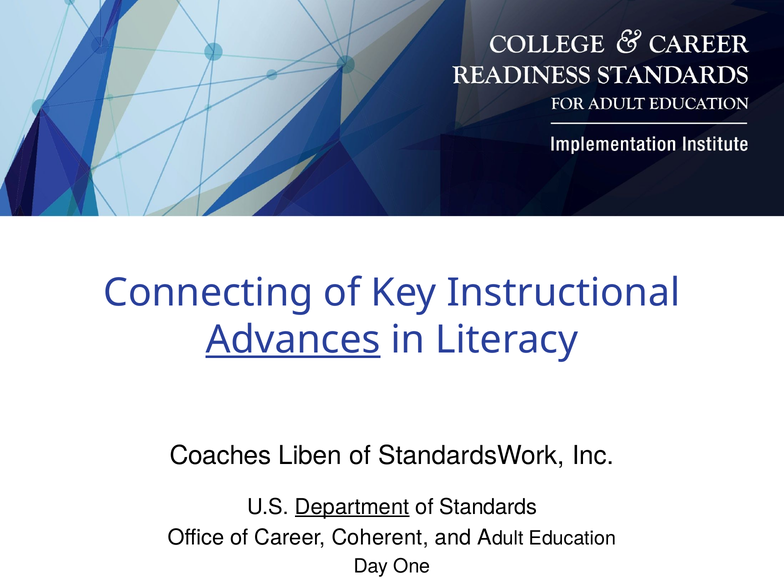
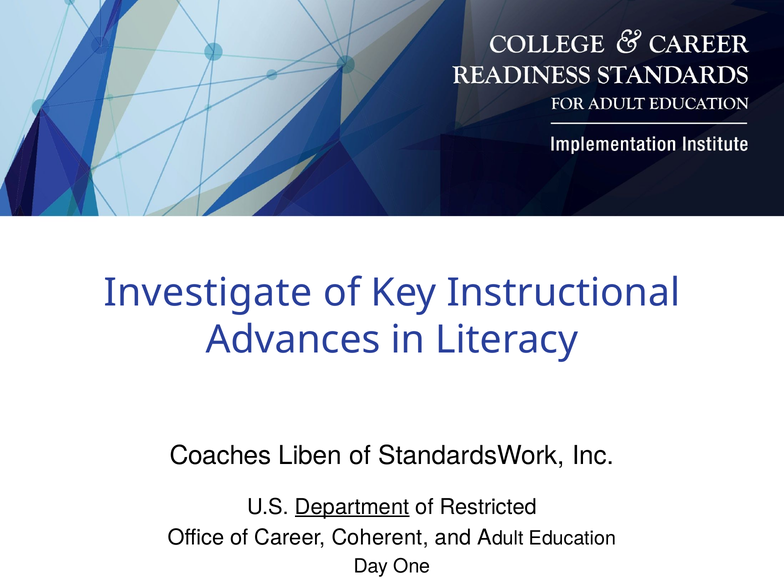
Connecting: Connecting -> Investigate (208, 293)
Advances underline: present -> none (293, 340)
Standards: Standards -> Restricted (488, 507)
